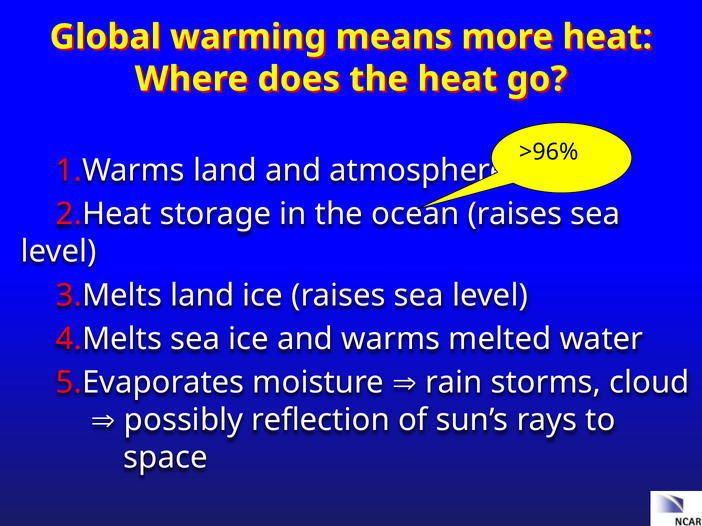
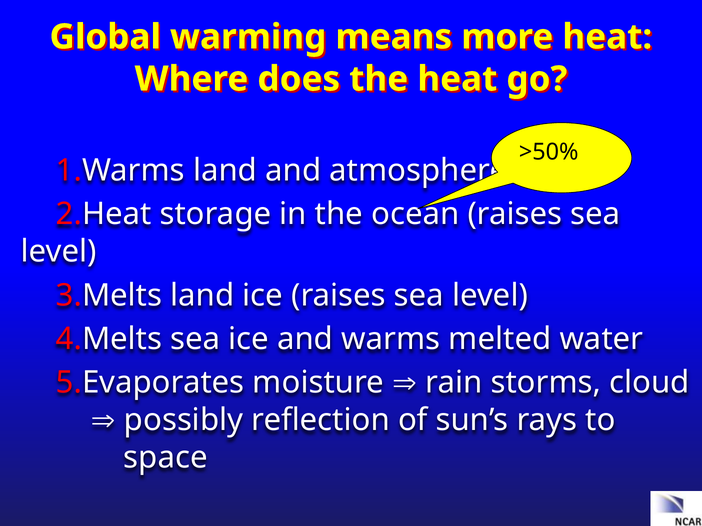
>96%: >96% -> >50% (549, 152)
